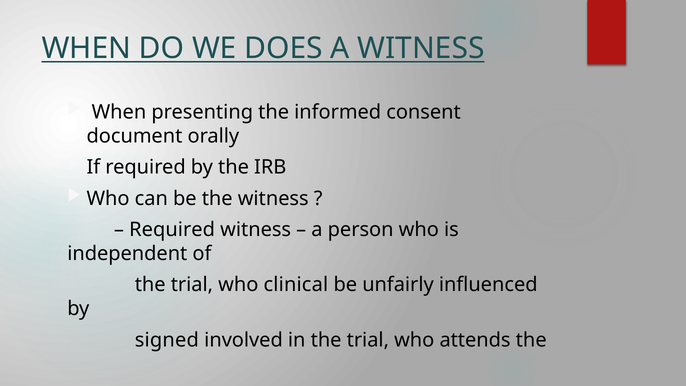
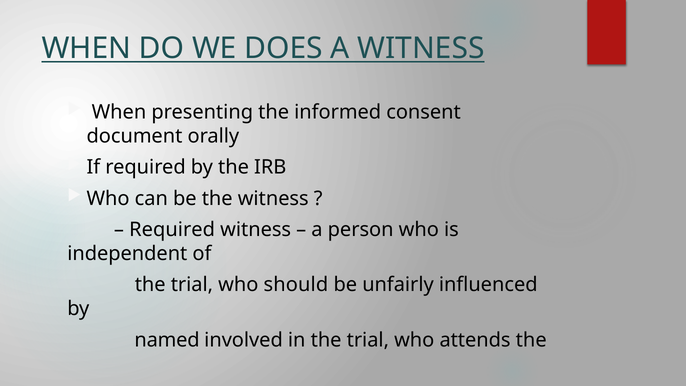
clinical: clinical -> should (296, 285)
signed: signed -> named (167, 340)
